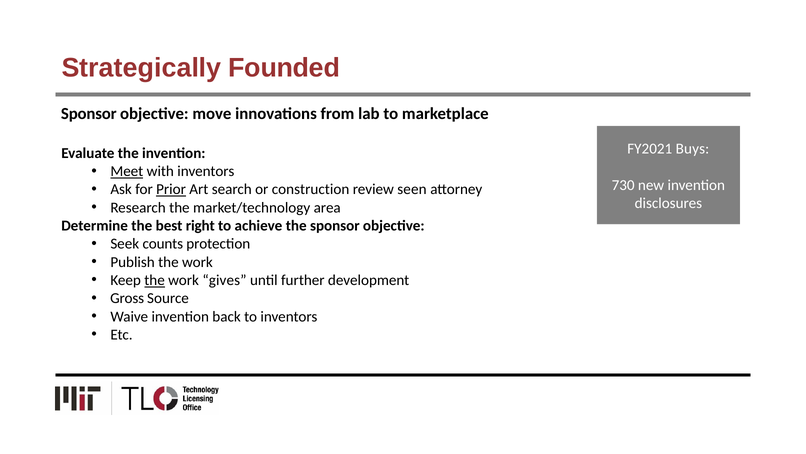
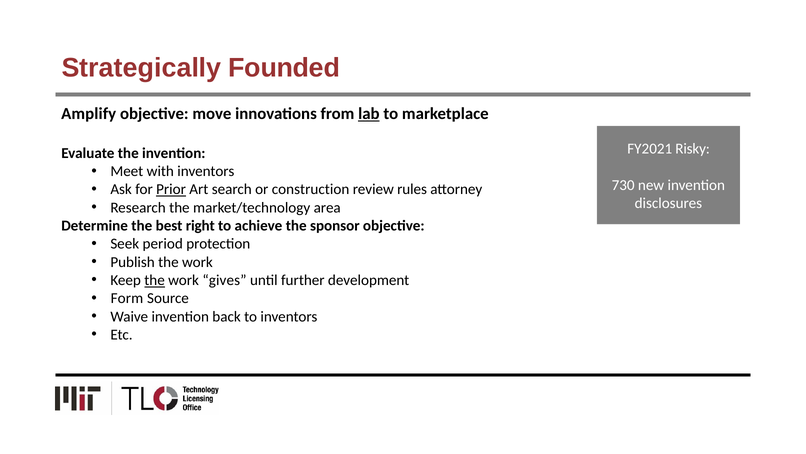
Sponsor: Sponsor -> Amplify (89, 114)
lab underline: none -> present (369, 114)
Buys: Buys -> Risky (693, 149)
Meet underline: present -> none (127, 171)
seen: seen -> rules (412, 189)
counts: counts -> period (163, 244)
Gross: Gross -> Form (127, 298)
